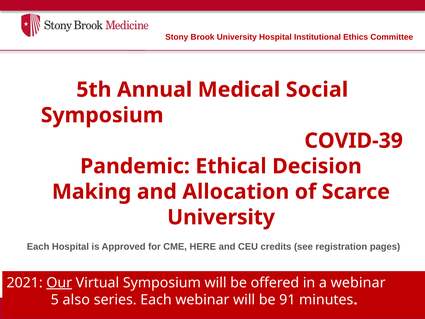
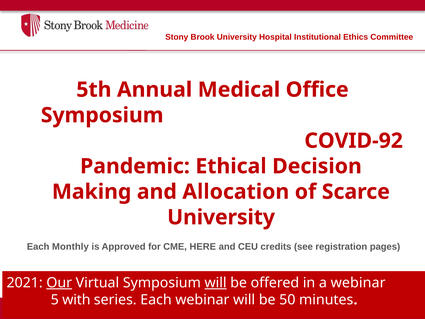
Social: Social -> Office (317, 90)
COVID-39: COVID-39 -> COVID-92 (354, 141)
Each Hospital: Hospital -> Monthly (70, 247)
will underline: none -> present (216, 283)
also: also -> with (76, 300)
91: 91 -> 50 (287, 300)
